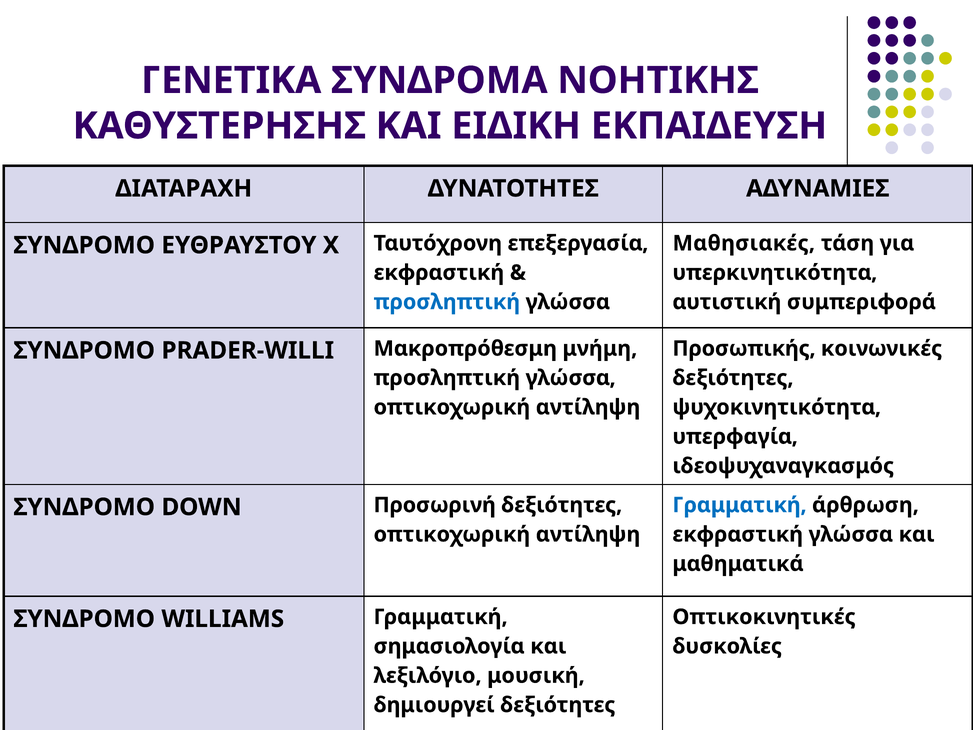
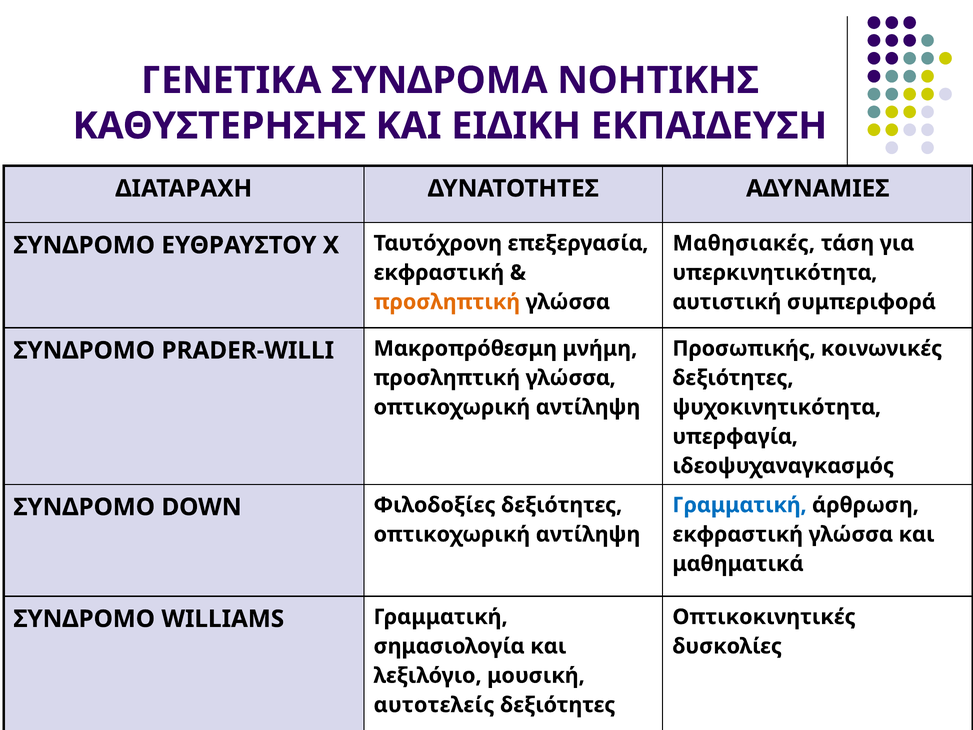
προσληπτική colour: blue -> orange (447, 302)
Προσωρινή: Προσωρινή -> Φιλοδοξίες (435, 505)
δημιουργεί: δημιουργεί -> αυτοτελείς (434, 705)
